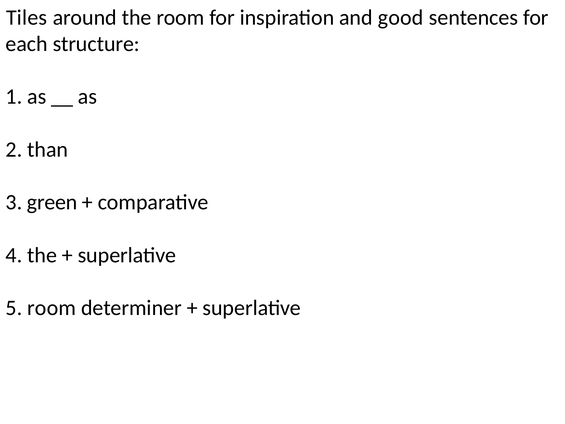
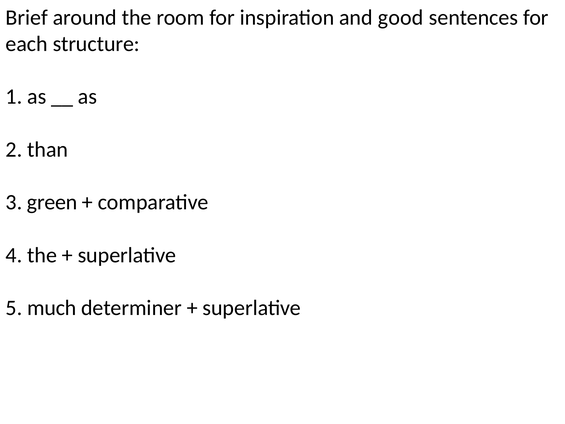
Tiles: Tiles -> Brief (27, 18)
5 room: room -> much (52, 308)
